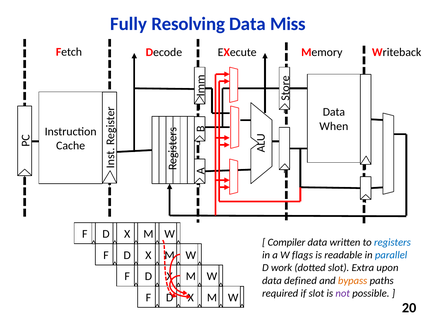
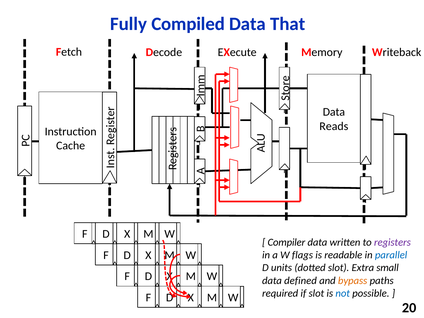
Resolving: Resolving -> Compiled (188, 24)
Miss: Miss -> That (288, 24)
When: When -> Reads (334, 126)
registers colour: blue -> purple (392, 242)
work: work -> units (282, 268)
upon: upon -> small (388, 268)
not colour: purple -> blue (343, 293)
